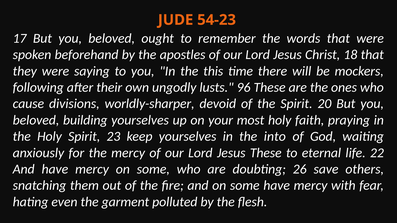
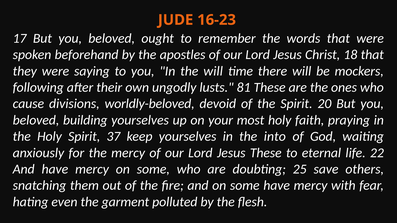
54-23: 54-23 -> 16-23 (217, 20)
the this: this -> will (213, 71)
96: 96 -> 81 (244, 87)
worldly-sharper: worldly-sharper -> worldly-beloved (150, 104)
23: 23 -> 37 (113, 137)
26: 26 -> 25 (300, 169)
